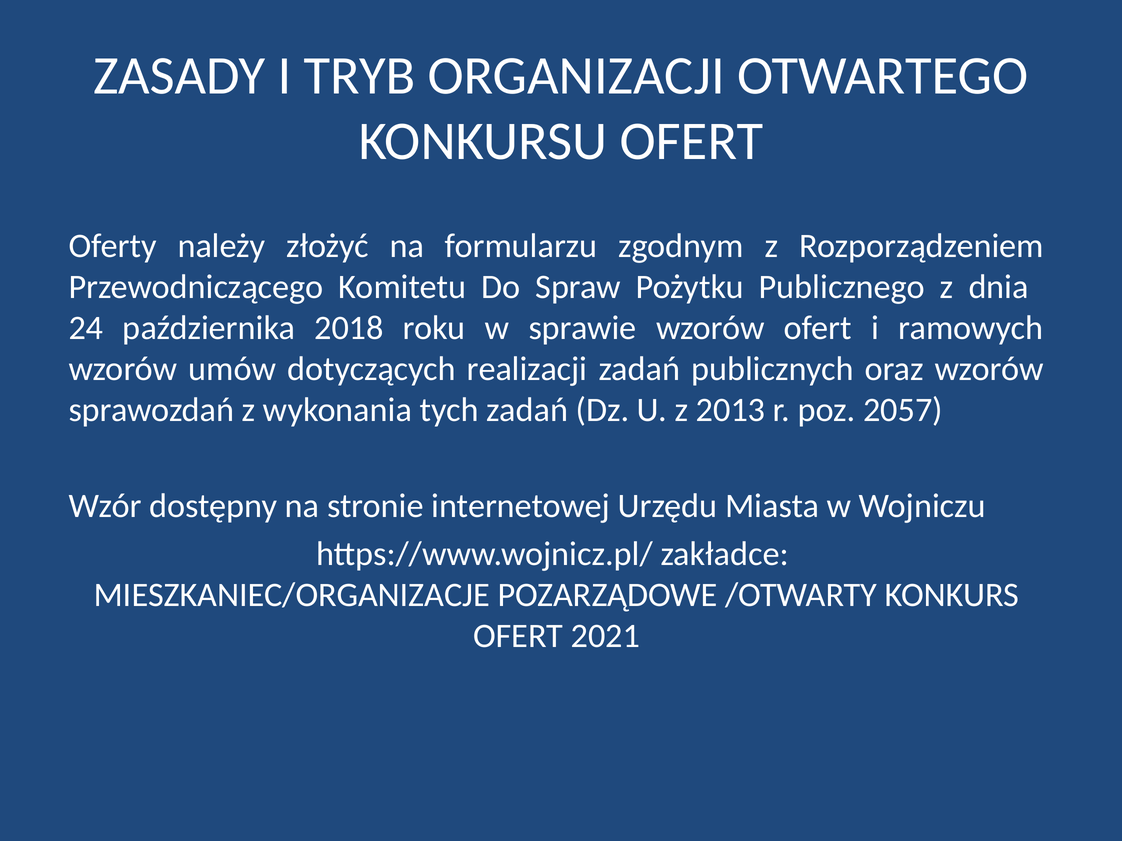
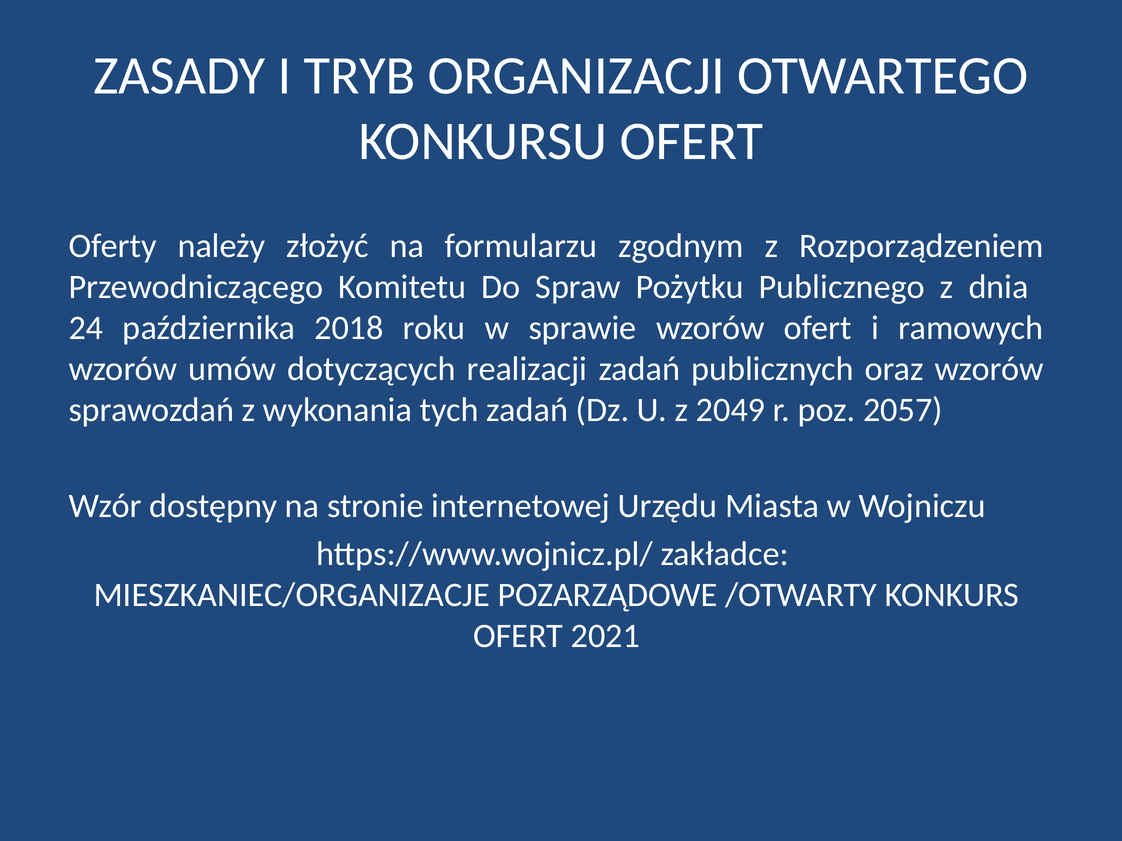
2013: 2013 -> 2049 (731, 410)
